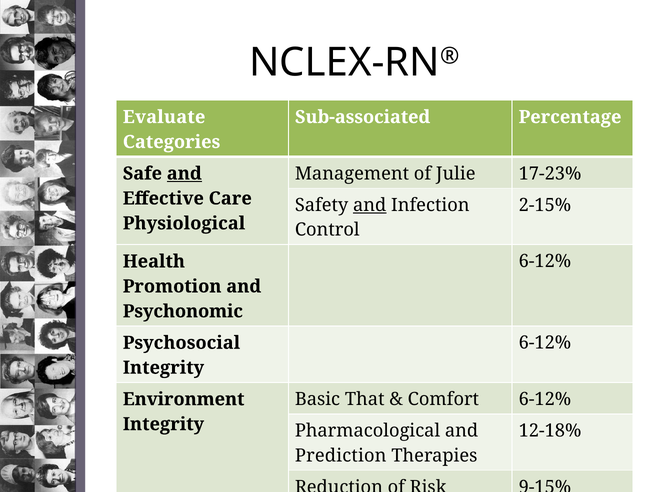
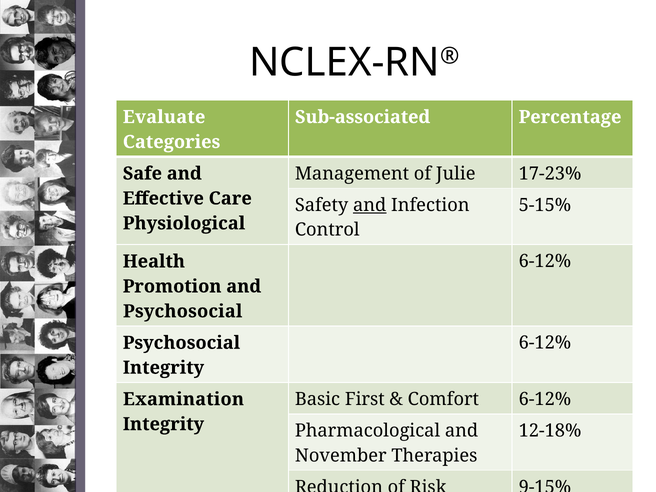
and underline: present -> none (184, 174)
2-15%: 2-15% -> 5-15% (545, 205)
Psychonomic: Psychonomic -> Psychosocial (183, 311)
Environment: Environment -> Examination (183, 399)
That: That -> First (365, 399)
Prediction: Prediction -> November (341, 456)
